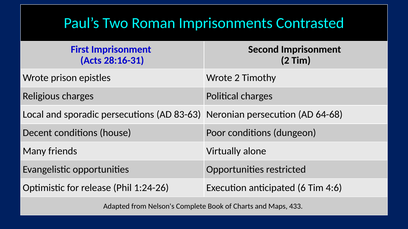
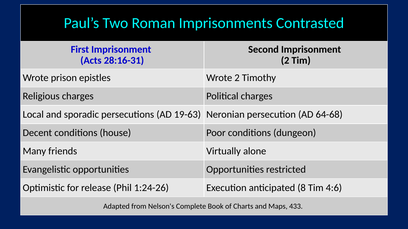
83-63: 83-63 -> 19-63 (187, 115)
6: 6 -> 8 (302, 188)
